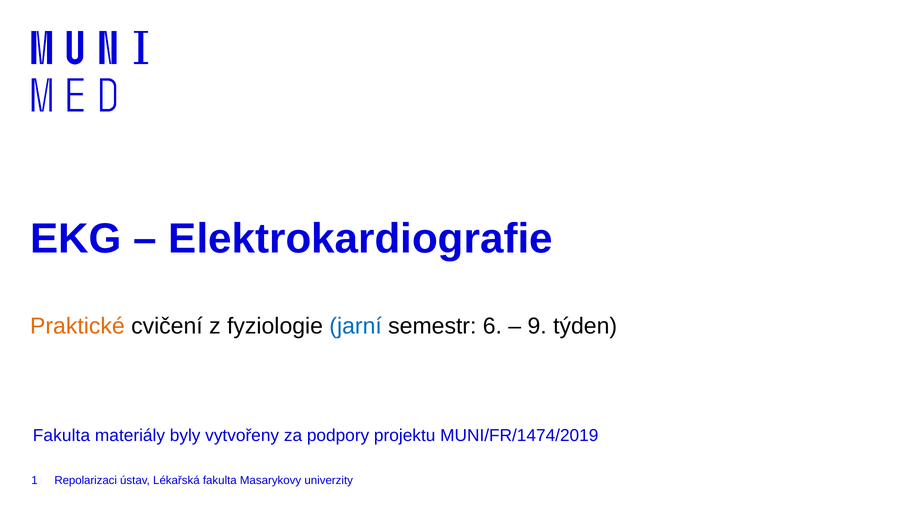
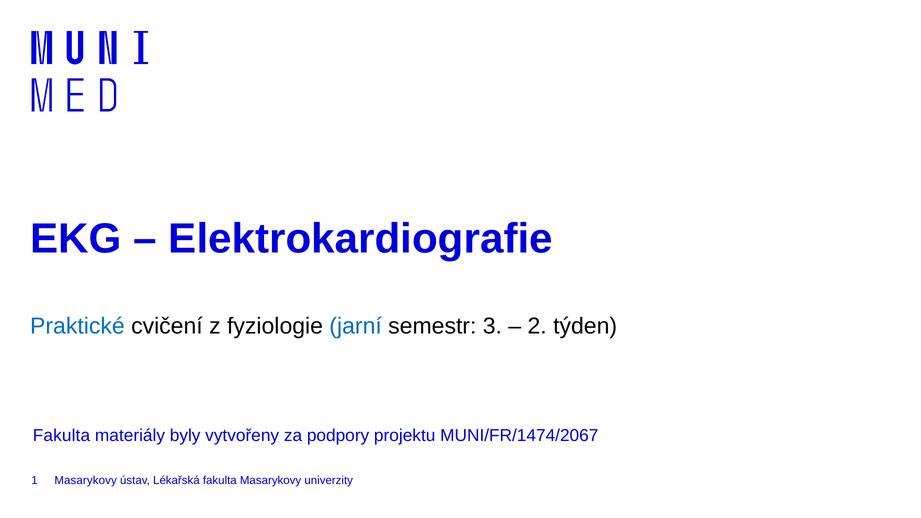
Praktické colour: orange -> blue (77, 326)
6: 6 -> 3 (492, 326)
9: 9 -> 2 (537, 326)
MUNI/FR/1474/2019: MUNI/FR/1474/2019 -> MUNI/FR/1474/2067 (519, 435)
Repolarizaci: Repolarizaci -> Masarykovy (86, 481)
